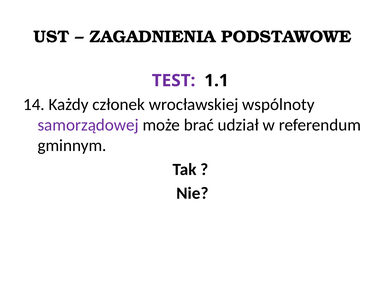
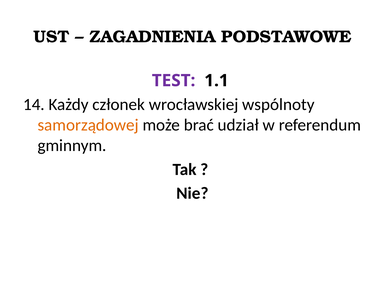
samorządowej colour: purple -> orange (88, 125)
